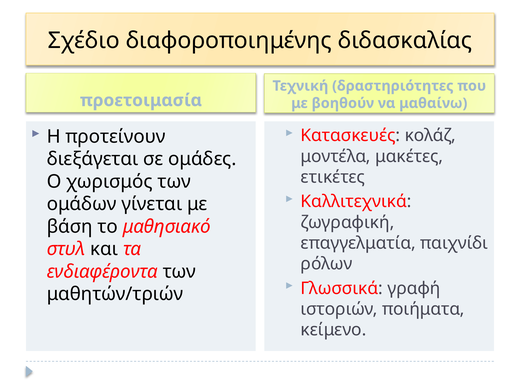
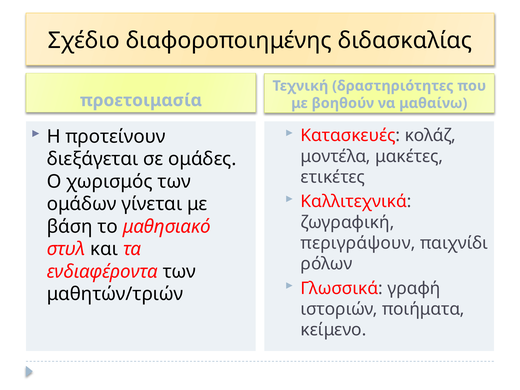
επαγγελματία: επαγγελματία -> περιγράψουν (358, 243)
